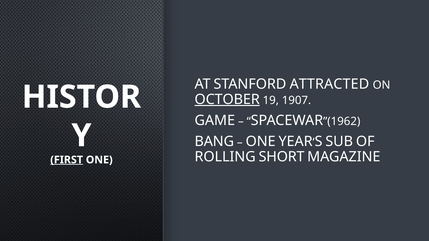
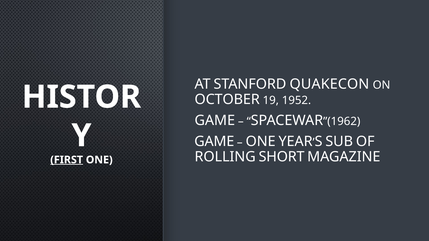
ATTRACTED: ATTRACTED -> QUAKECON (329, 84)
OCTOBER underline: present -> none (227, 100)
1907: 1907 -> 1952 (296, 101)
BANG: BANG -> GAME (214, 142)
